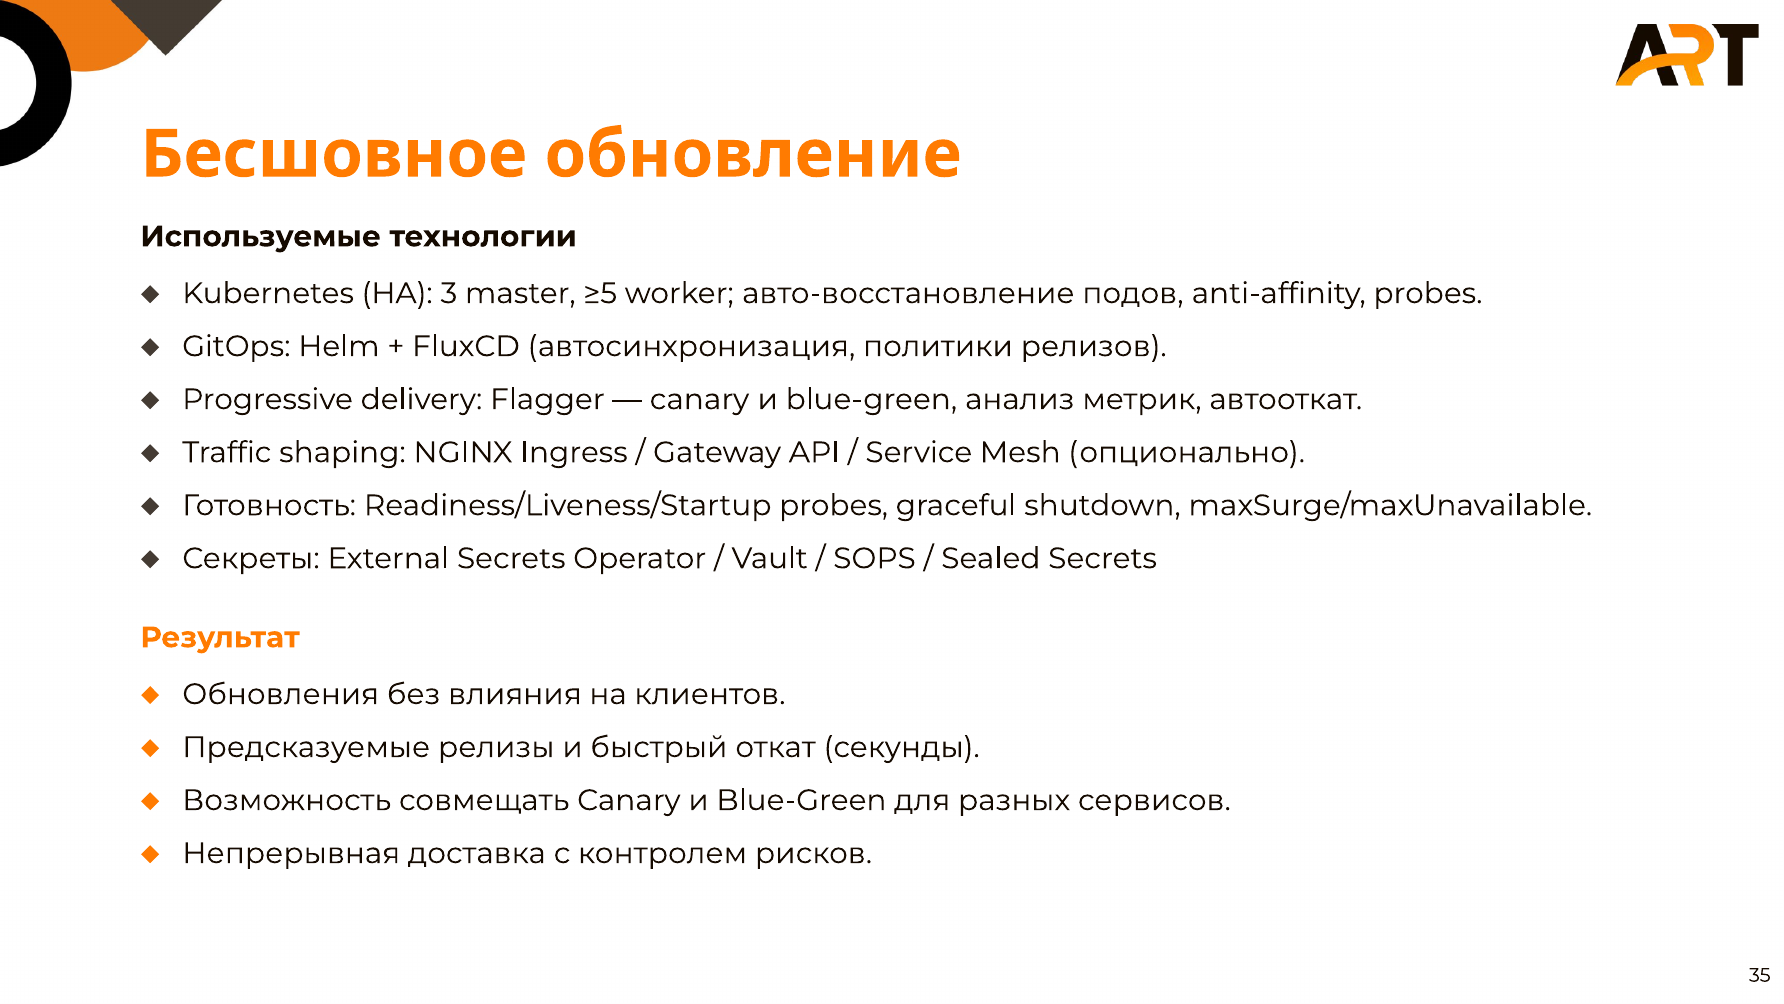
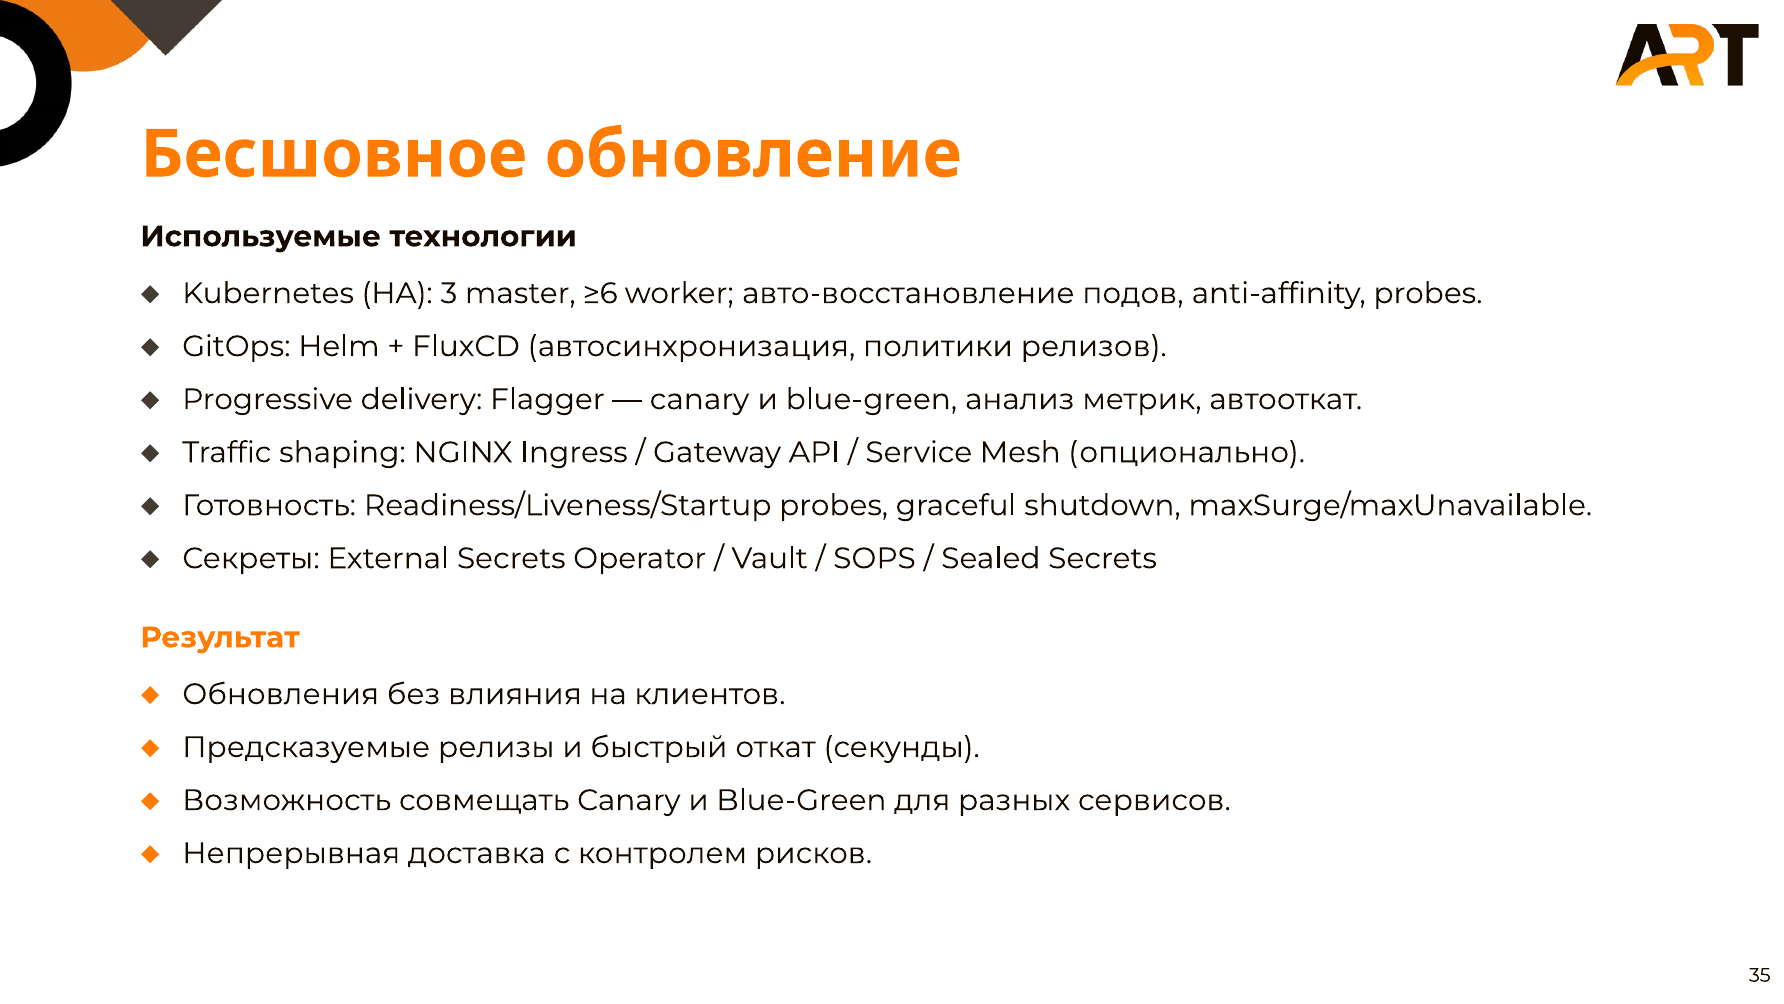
≥5: ≥5 -> ≥6 (600, 293)
